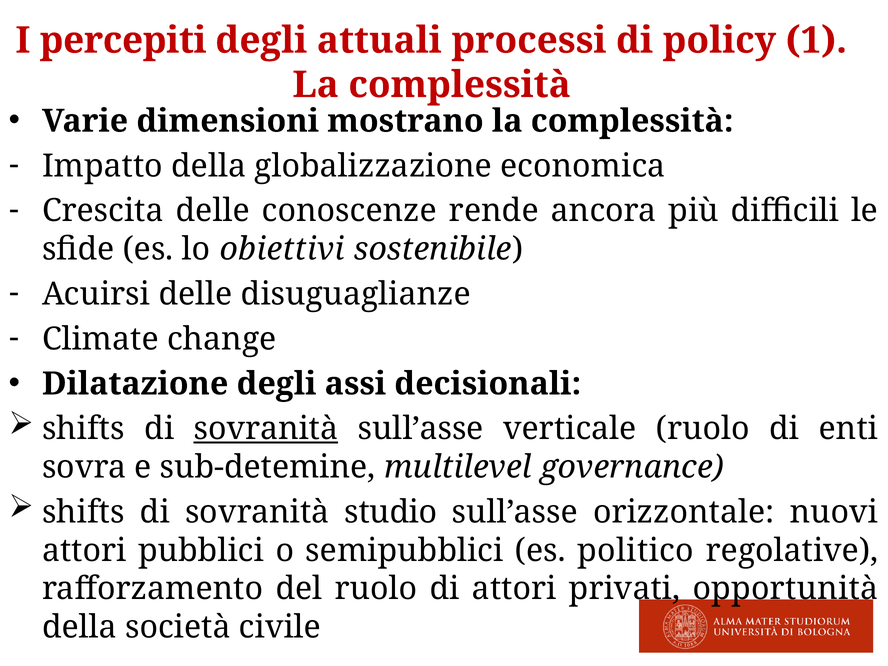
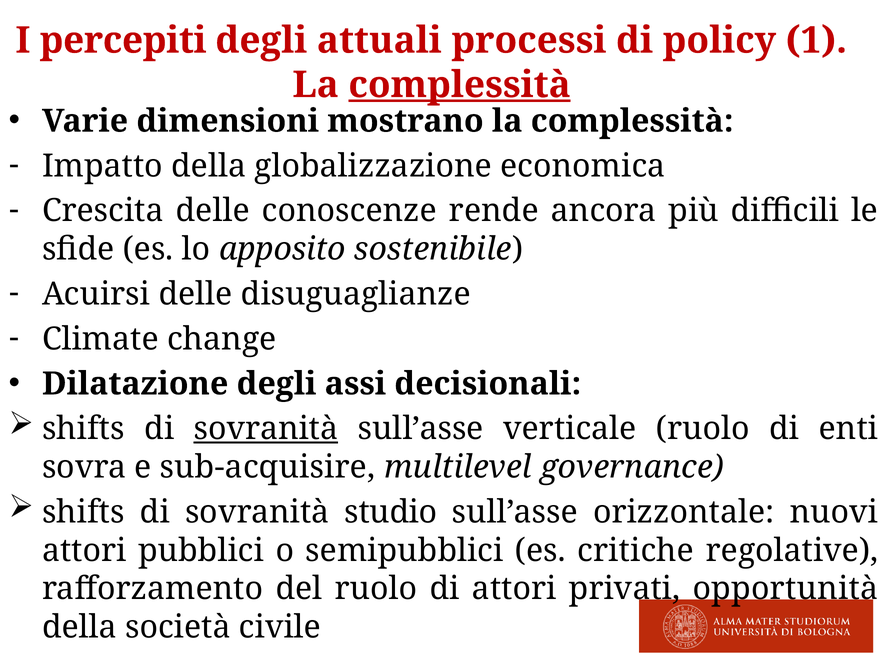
complessità underline: none -> present (460, 85)
obiettivi: obiettivi -> apposito (282, 249)
sub-detemine: sub-detemine -> sub-acquisire (268, 467)
politico: politico -> critiche (636, 550)
